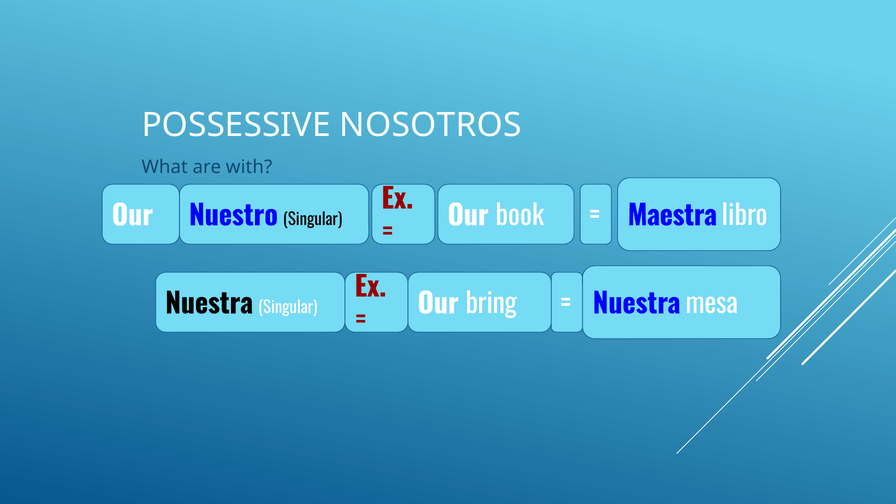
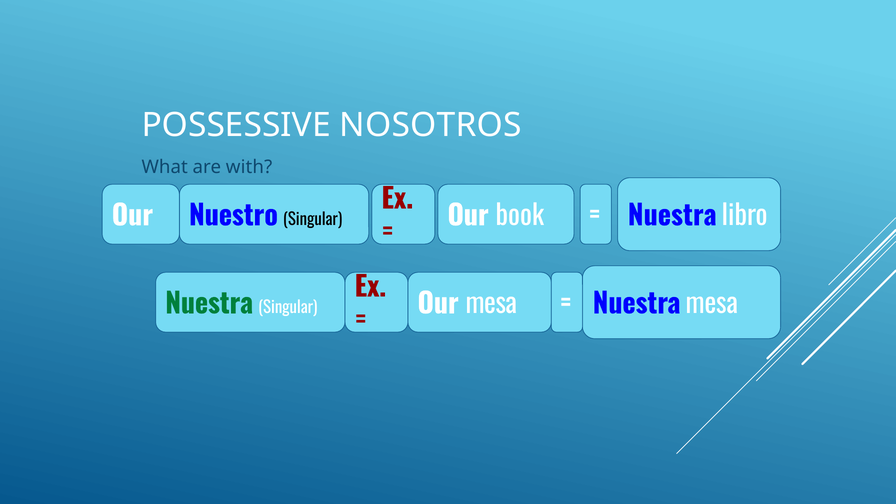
Maestra: Maestra -> Nuestra (672, 216)
Nuestra colour: black -> green (209, 304)
Our bring: bring -> mesa (491, 304)
